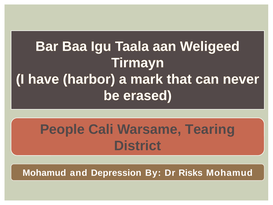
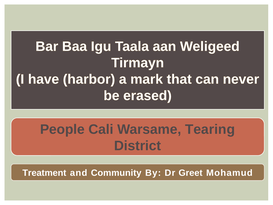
Mohamud: Mohamud -> Treatment (44, 173)
Depression: Depression -> Community (116, 173)
Risks: Risks -> Greet (191, 173)
